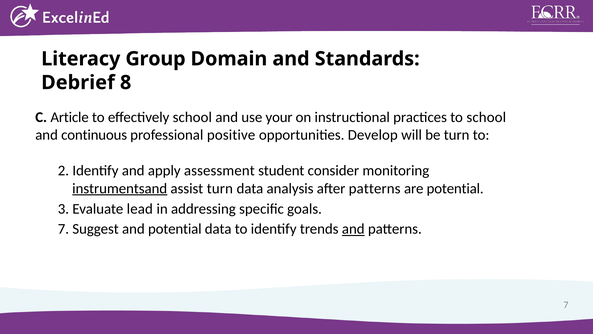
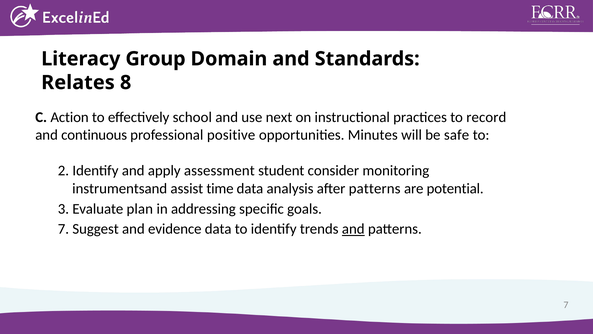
Debrief: Debrief -> Relates (78, 82)
Article: Article -> Action (70, 117)
your: your -> next (279, 117)
to school: school -> record (486, 117)
Develop: Develop -> Minutes (373, 135)
be turn: turn -> safe (457, 135)
instrumentsand underline: present -> none (120, 188)
assist turn: turn -> time (220, 188)
lead: lead -> plan (140, 209)
and potential: potential -> evidence (175, 229)
